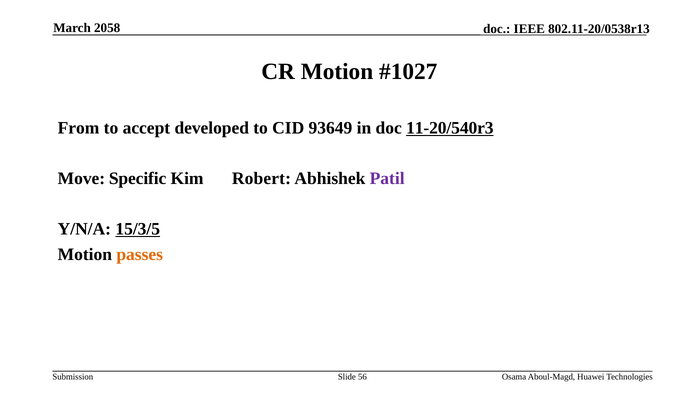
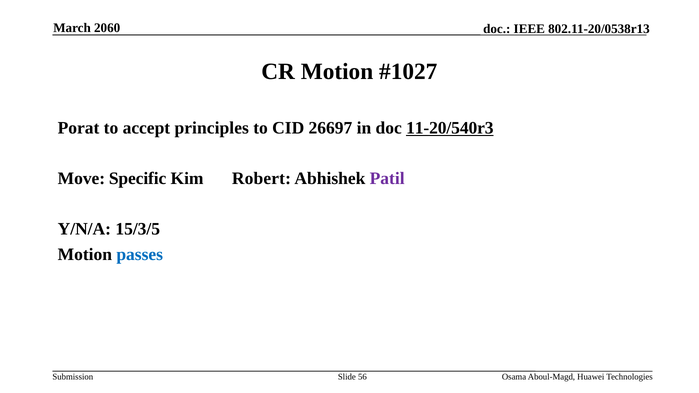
2058: 2058 -> 2060 (107, 28)
From: From -> Porat (79, 128)
developed: developed -> principles (212, 128)
93649: 93649 -> 26697 (330, 128)
15/3/5 underline: present -> none (138, 229)
passes colour: orange -> blue (140, 255)
